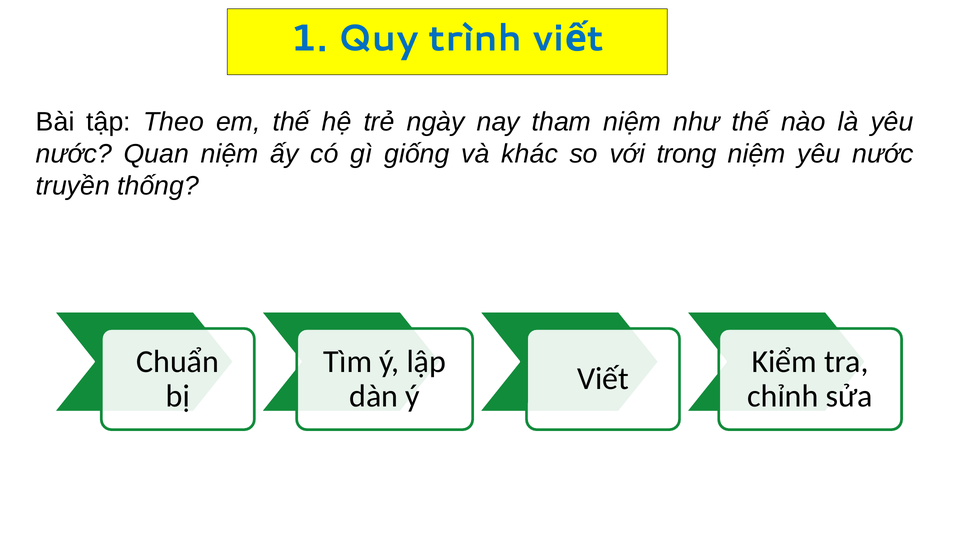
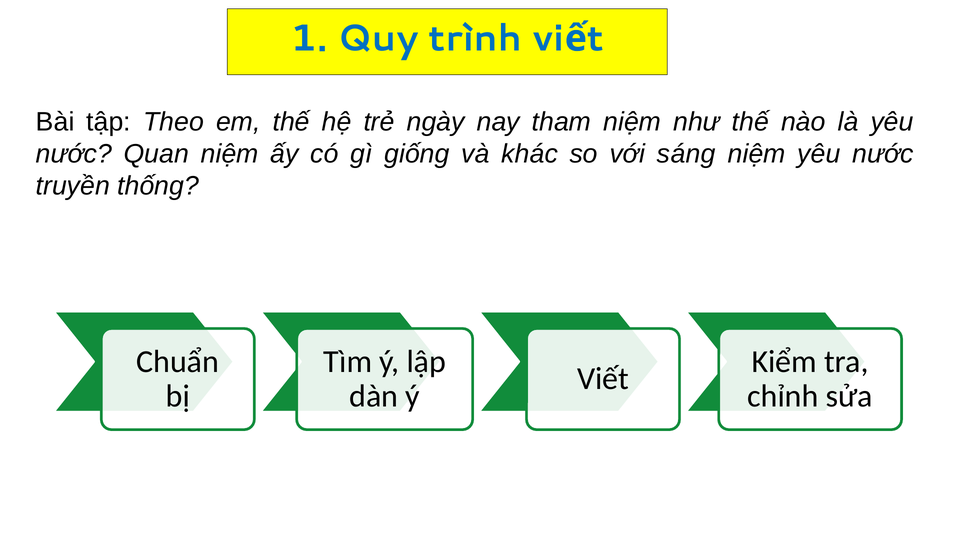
trong: trong -> sáng (686, 154)
